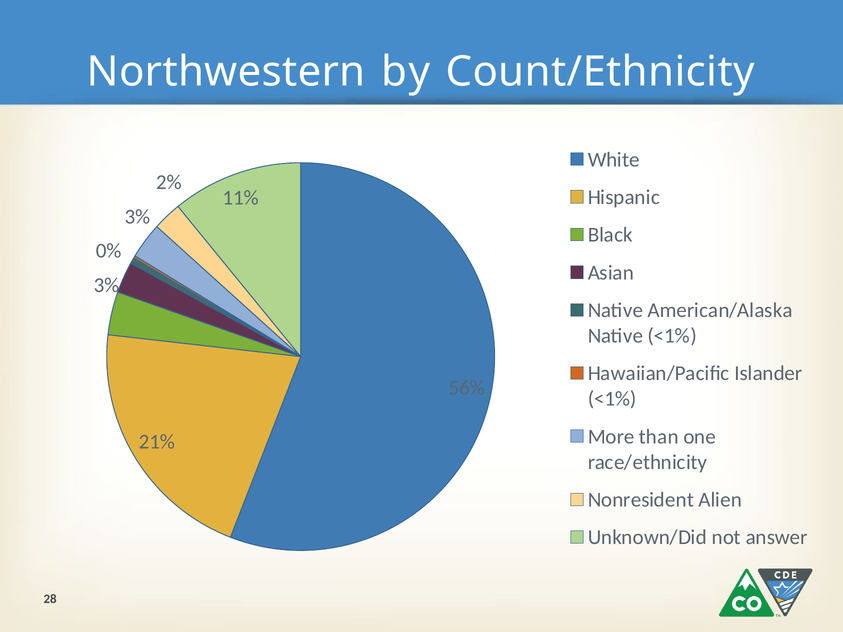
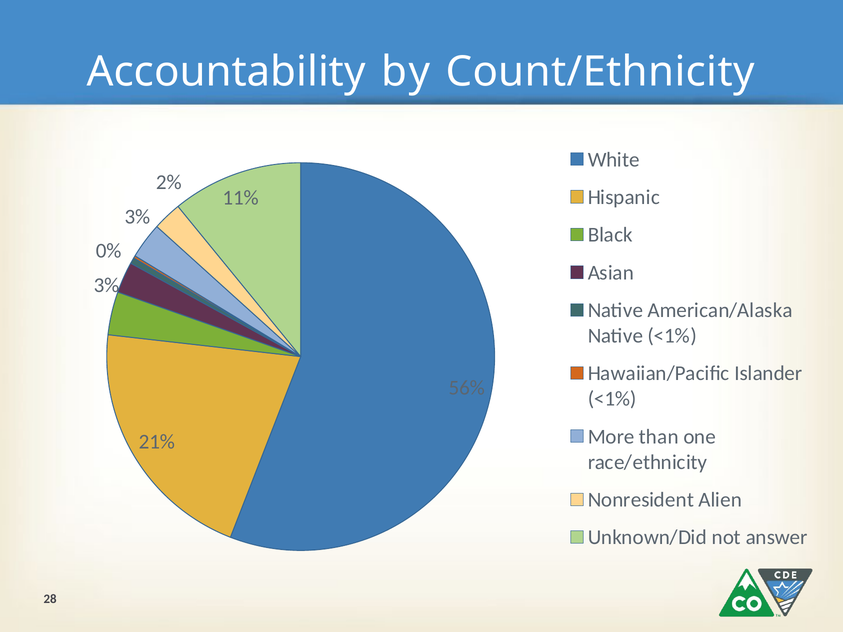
Northwestern: Northwestern -> Accountability (226, 72)
